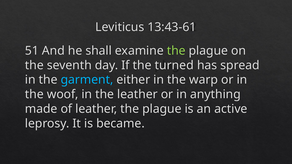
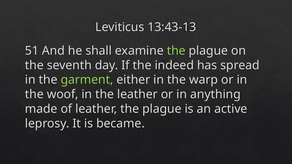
13:43-61: 13:43-61 -> 13:43-13 (172, 27)
turned: turned -> indeed (174, 65)
garment colour: light blue -> light green (87, 80)
